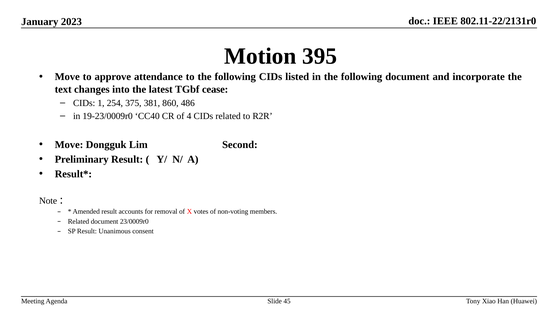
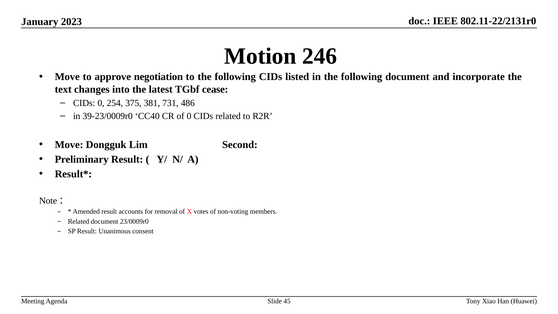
395: 395 -> 246 (320, 56)
attendance: attendance -> negotiation (158, 77)
CIDs 1: 1 -> 0 (101, 103)
860: 860 -> 731 (170, 103)
19-23/0009r0: 19-23/0009r0 -> 39-23/0009r0 (108, 116)
of 4: 4 -> 0 (189, 116)
